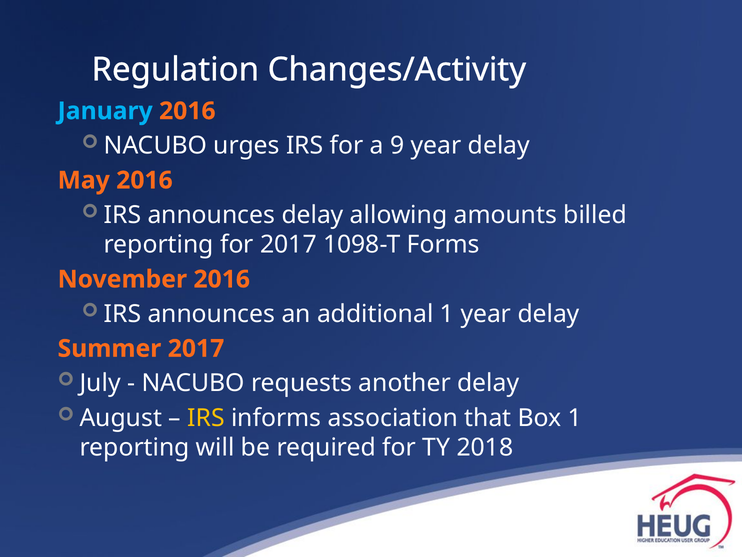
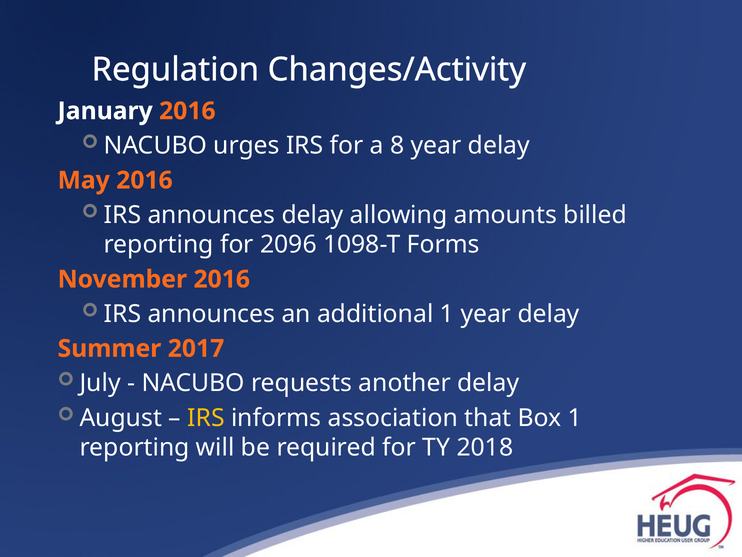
January colour: light blue -> white (105, 111)
9: 9 -> 8 (397, 146)
for 2017: 2017 -> 2096 (288, 244)
